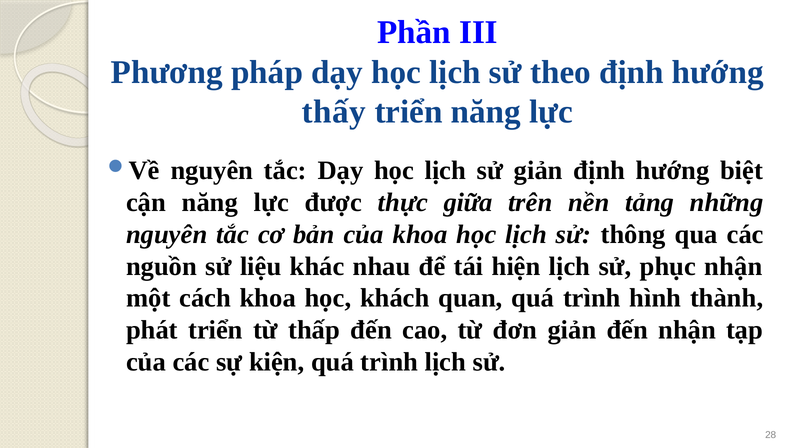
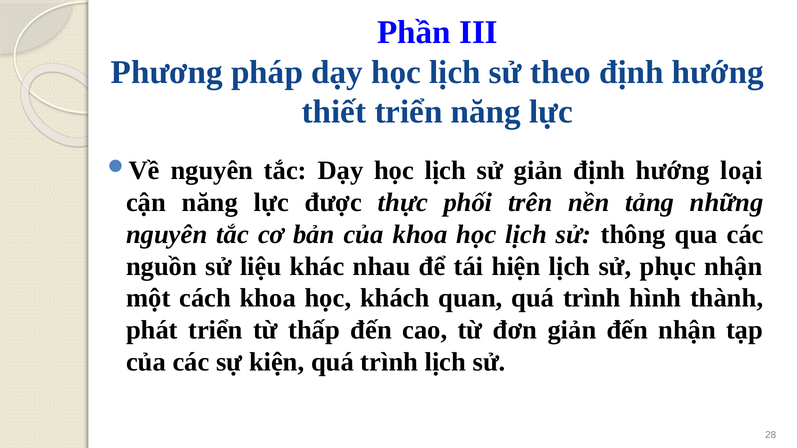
thấy: thấy -> thiết (334, 112)
biệt: biệt -> loại (741, 171)
giữa: giữa -> phối (468, 203)
